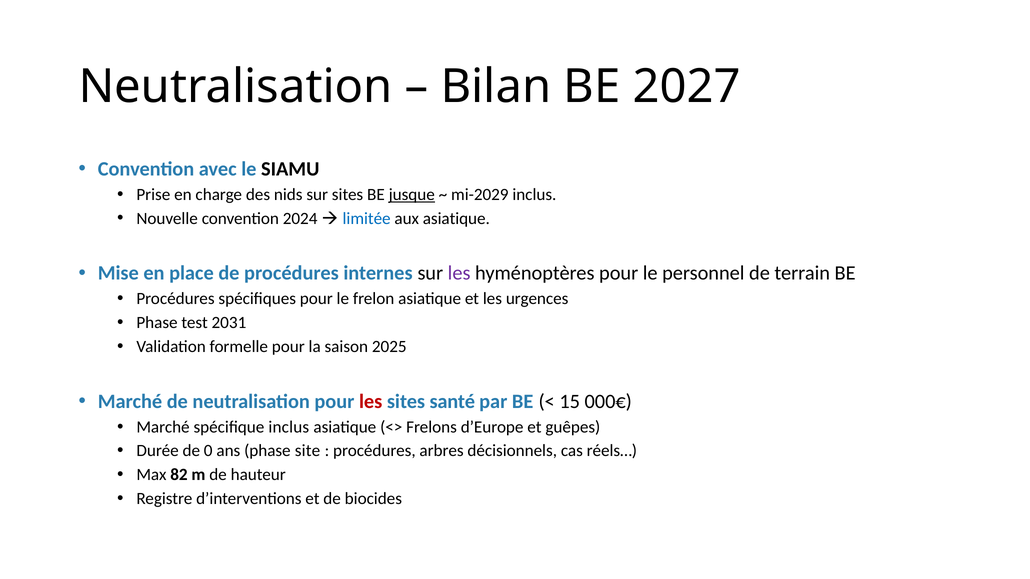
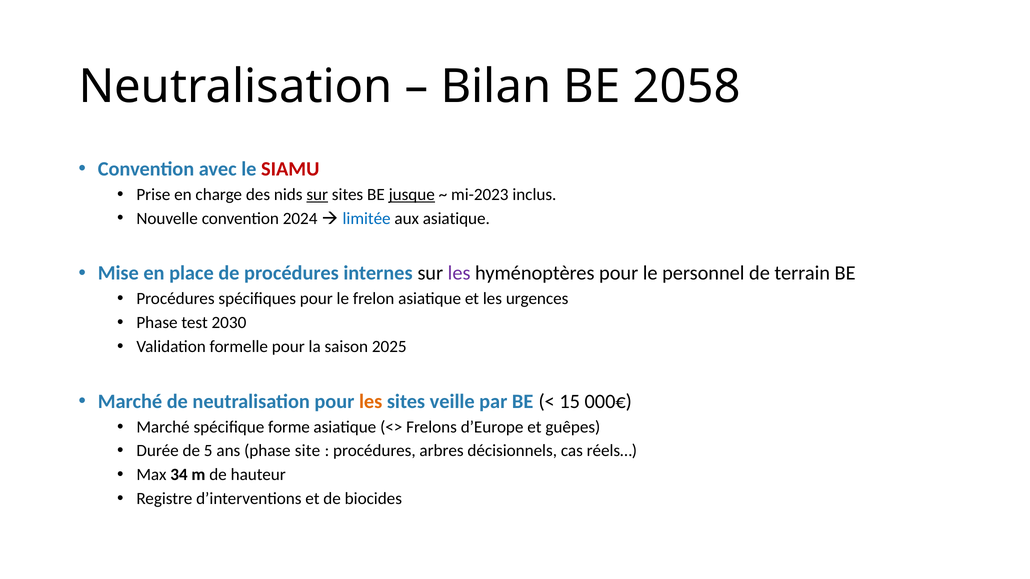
2027: 2027 -> 2058 (687, 87)
SIAMU colour: black -> red (290, 169)
sur underline: none -> present (317, 195)
mi-2029: mi-2029 -> mi-2023 (480, 195)
2031: 2031 -> 2030 (229, 323)
les colour: red -> orange (371, 402)
santé: santé -> veille (452, 402)
spécifique inclus: inclus -> forme (289, 427)
0: 0 -> 5 (208, 451)
82: 82 -> 34 (179, 475)
